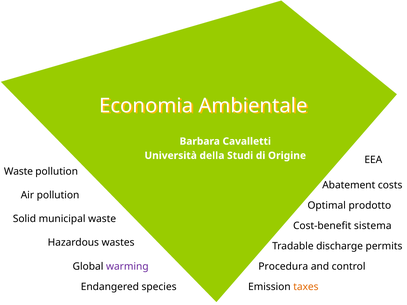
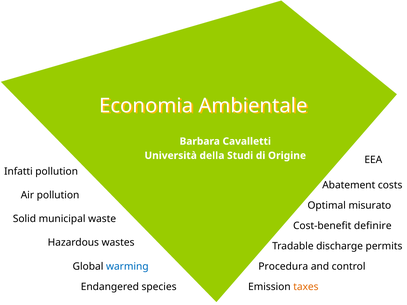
Waste: Waste -> Infatti (18, 172)
prodotto: prodotto -> misurato (370, 206)
sistema: sistema -> definire (373, 226)
warming colour: purple -> blue (127, 267)
